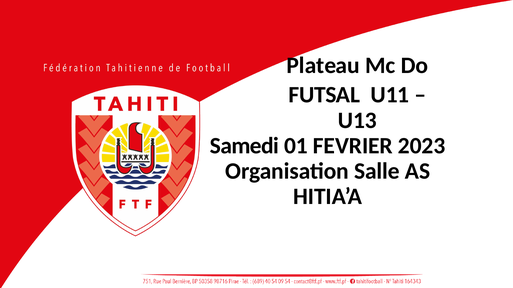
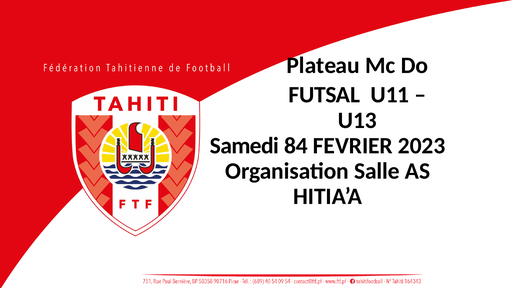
01: 01 -> 84 (296, 146)
